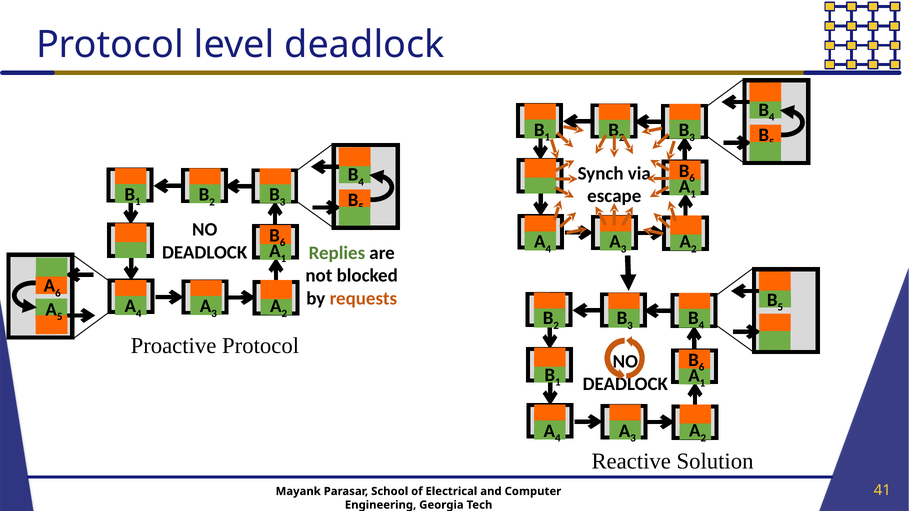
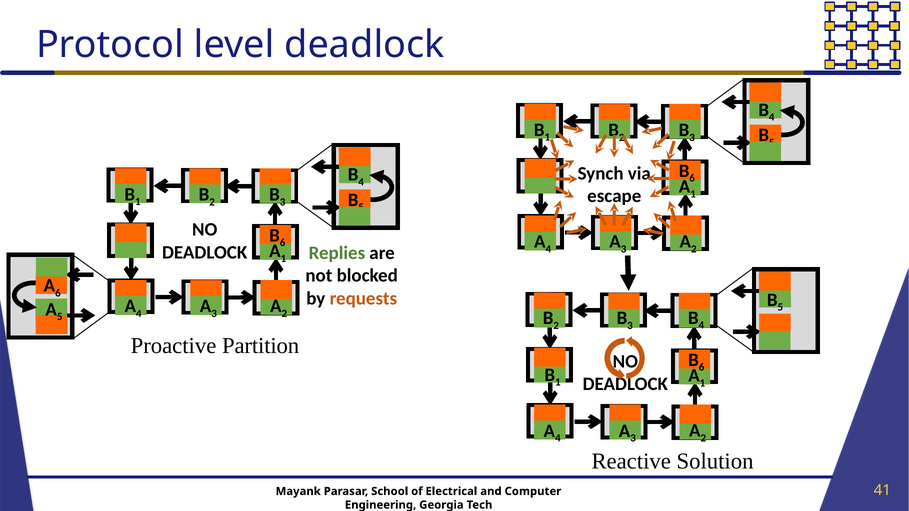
Proactive Protocol: Protocol -> Partition (261, 346)
